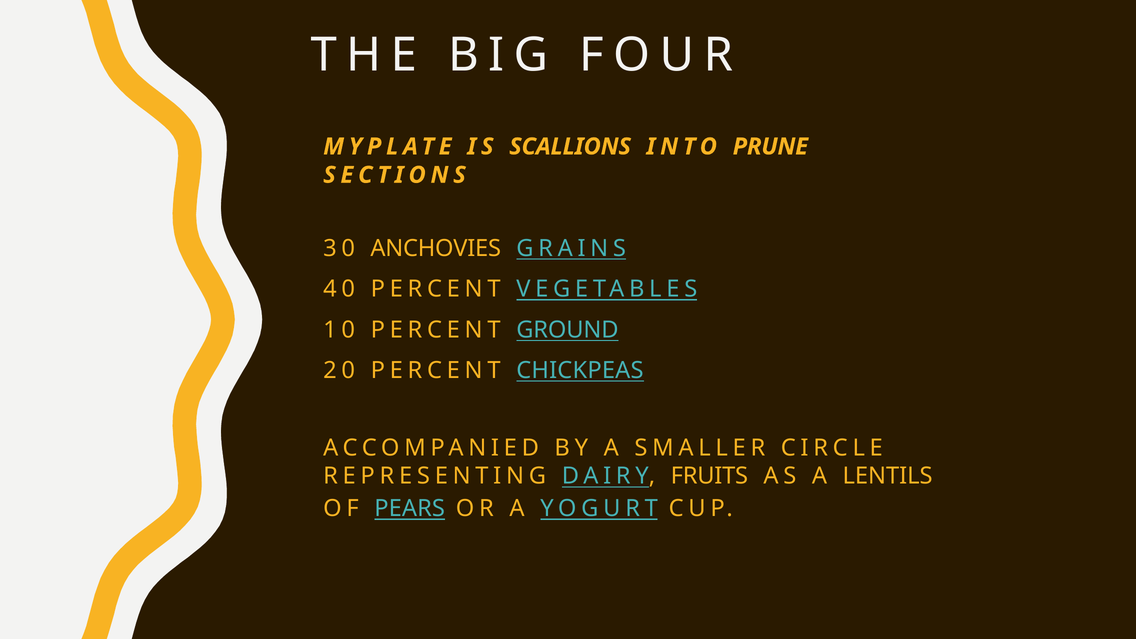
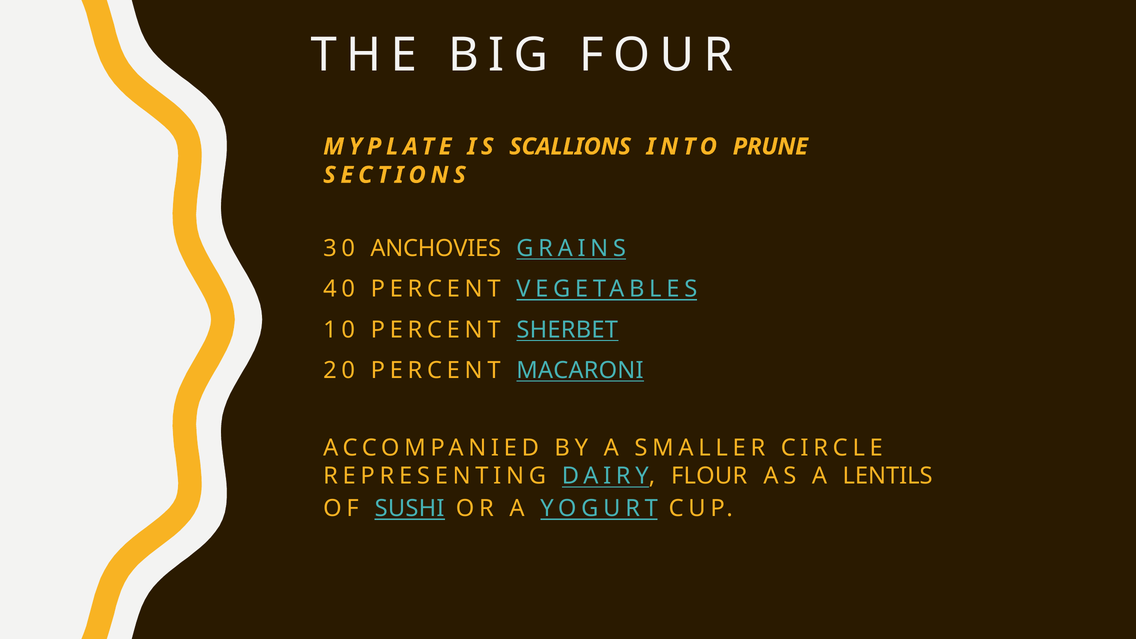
GROUND: GROUND -> SHERBET (567, 330)
CHICKPEAS: CHICKPEAS -> MACARONI (580, 370)
FRUITS: FRUITS -> FLOUR (709, 476)
PEARS: PEARS -> SUSHI (410, 508)
